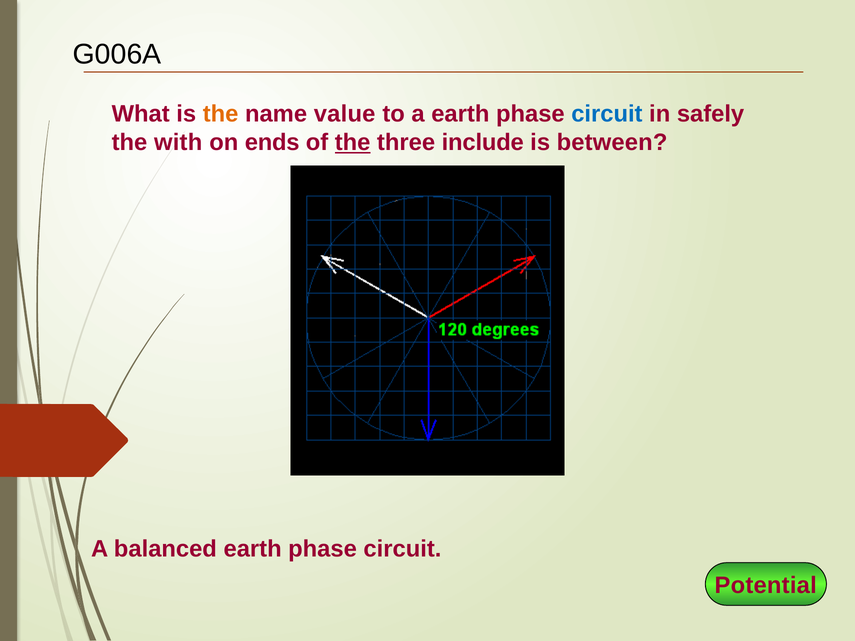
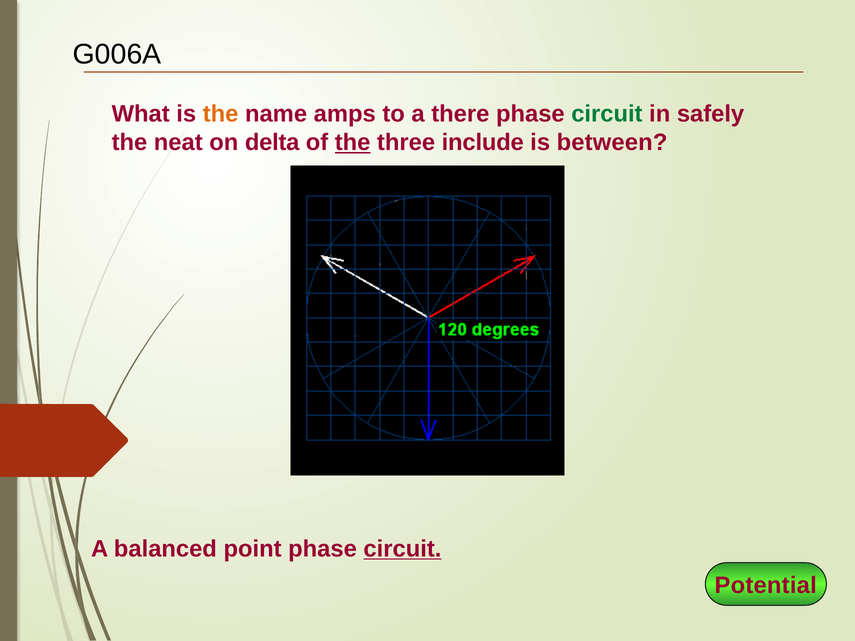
value: value -> amps (345, 114)
a earth: earth -> there (460, 114)
circuit colour: blue -> green (607, 114)
with: with -> neat (178, 142)
ends: ends -> delta (272, 142)
balanced earth: earth -> point (253, 549)
circuit underline: none -> present (402, 549)
